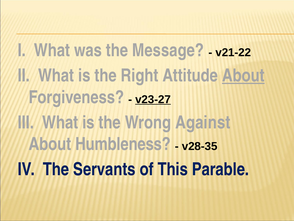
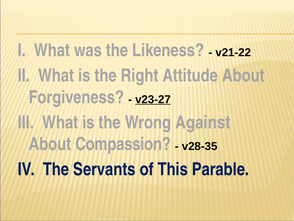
Message: Message -> Likeness (168, 50)
About underline: present -> none (243, 75)
Humbleness: Humbleness -> Compassion (123, 144)
